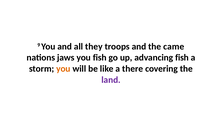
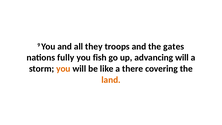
came: came -> gates (174, 46)
jaws: jaws -> fully (66, 58)
advancing fish: fish -> will (182, 58)
land colour: purple -> orange (111, 80)
